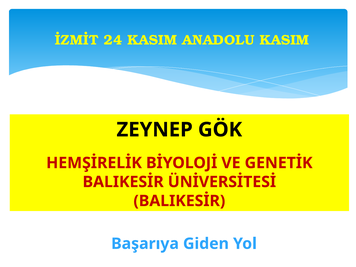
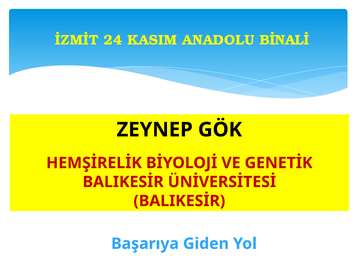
ANADOLU KASIM: KASIM -> BİNALİ (284, 40)
